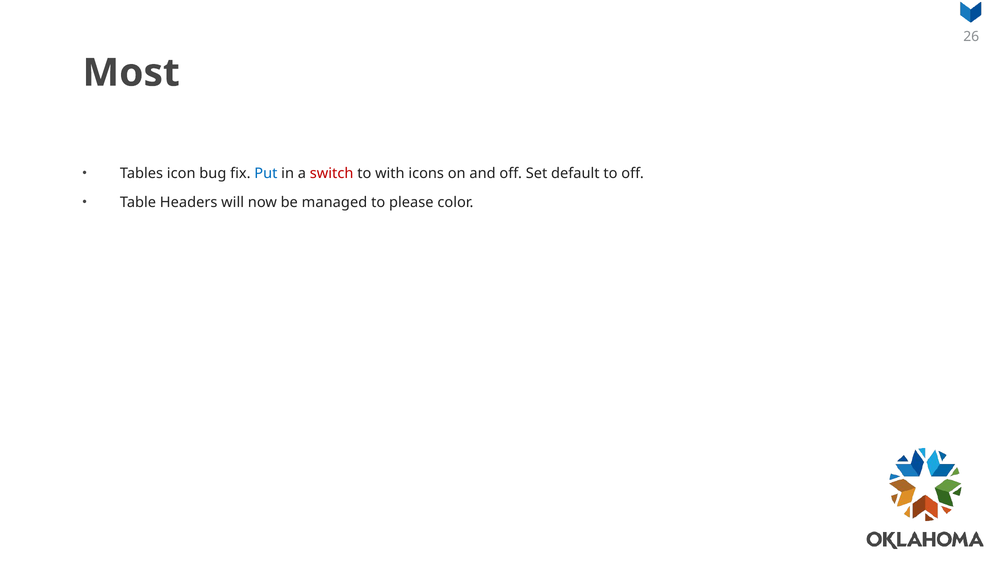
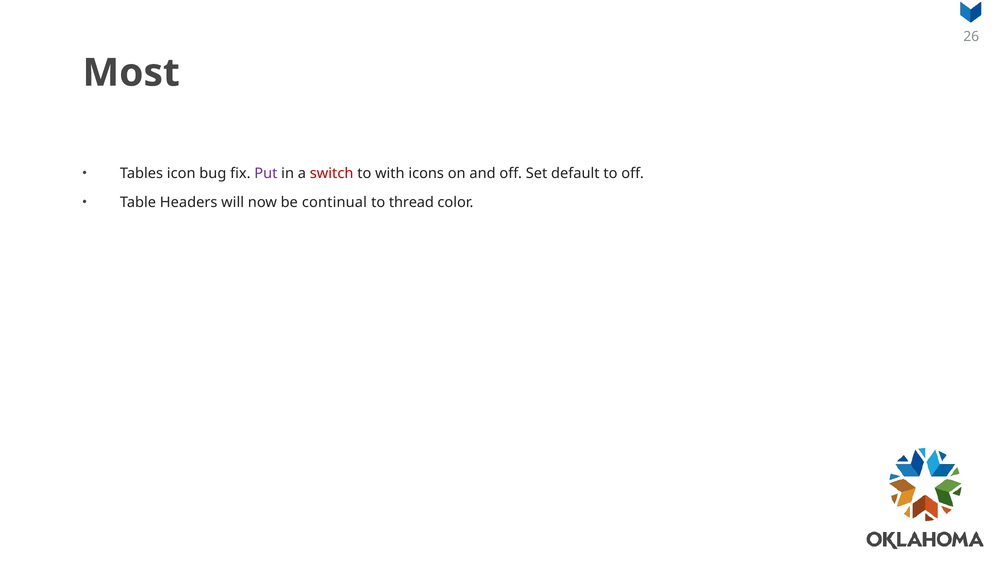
Put colour: blue -> purple (266, 173)
managed: managed -> continual (334, 202)
please: please -> thread (411, 202)
